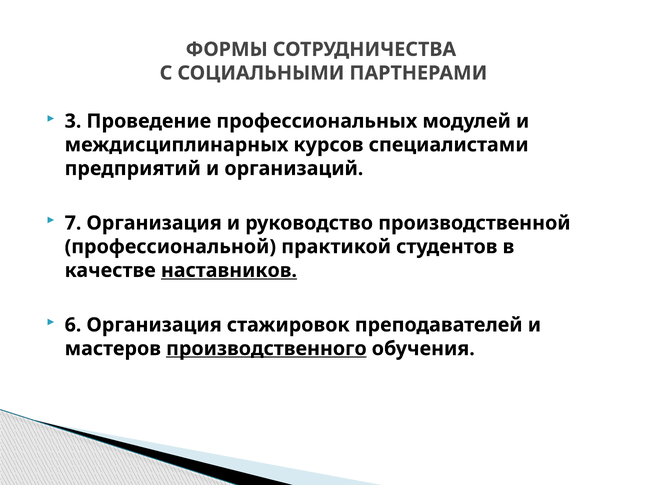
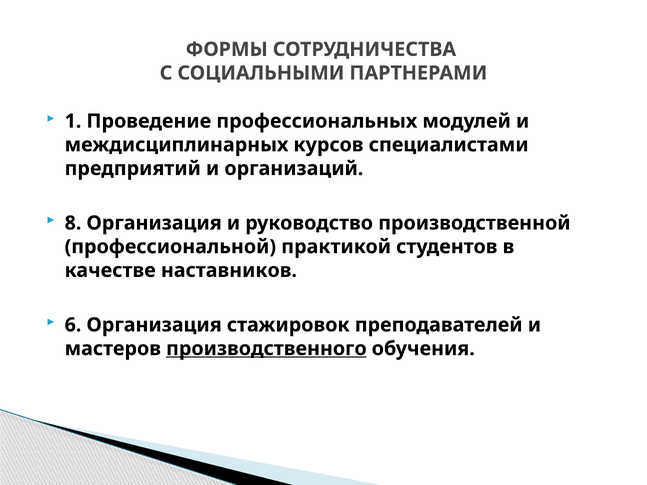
3: 3 -> 1 (73, 121)
7: 7 -> 8 (73, 223)
наставников underline: present -> none (229, 271)
